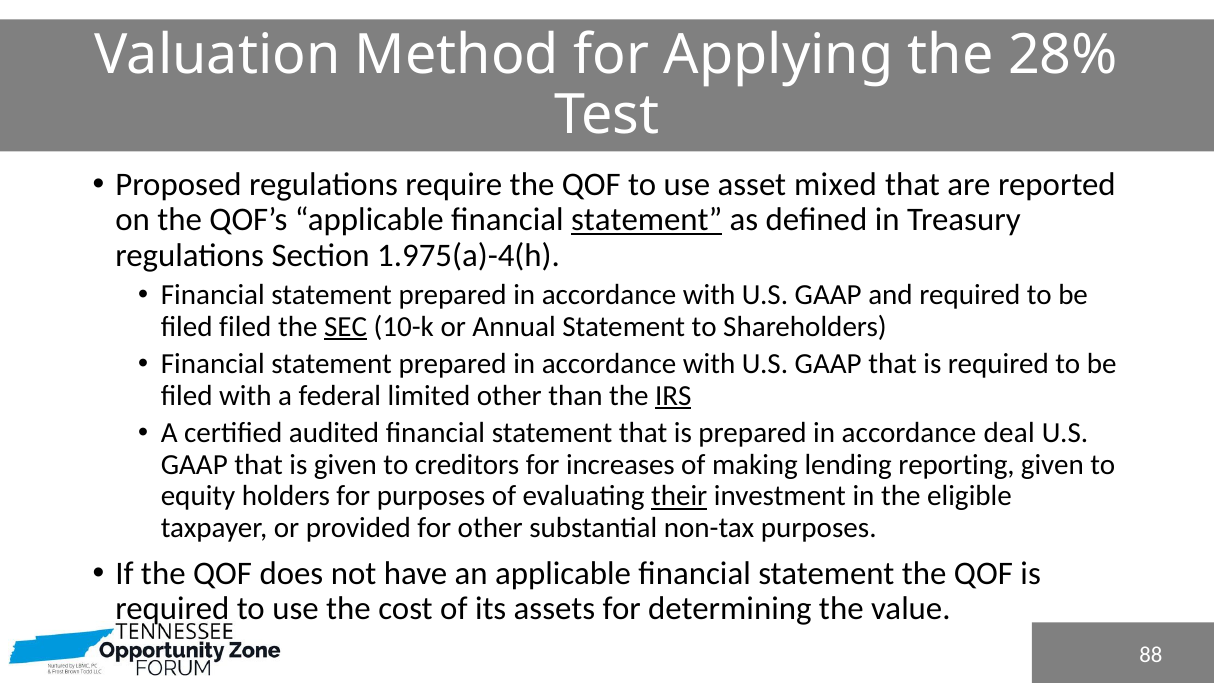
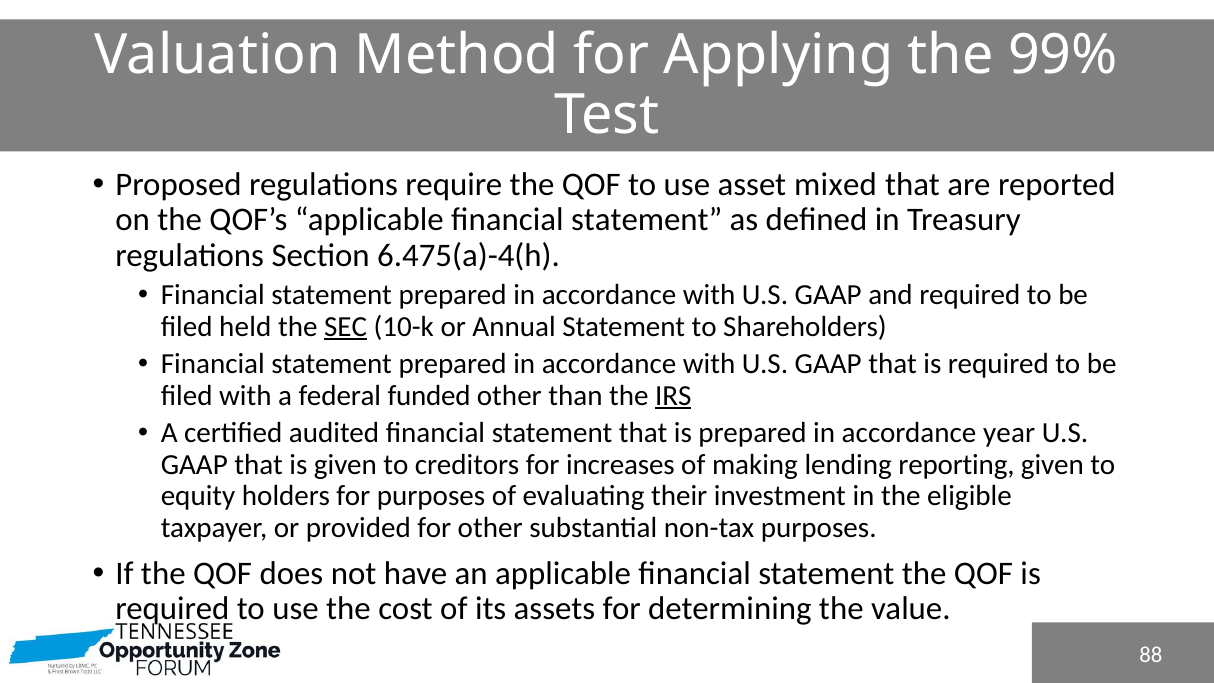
28%: 28% -> 99% (1063, 55)
statement underline: present -> none (647, 220)
1.975(a)-4(h: 1.975(a)-4(h -> 6.475(a)-4(h (469, 255)
filed filed: filed -> held (245, 326)
limited: limited -> funded (429, 396)
deal: deal -> year (1009, 433)
their underline: present -> none (679, 496)
